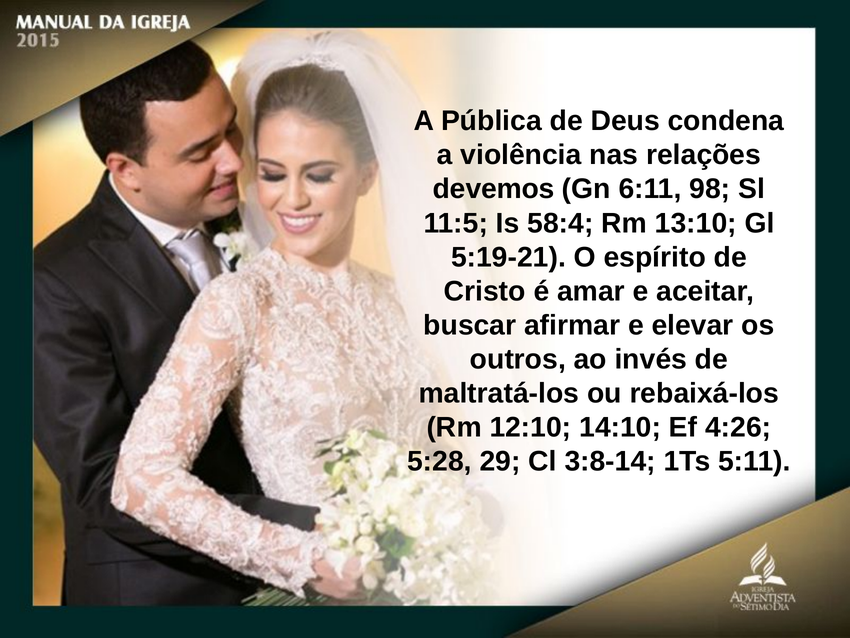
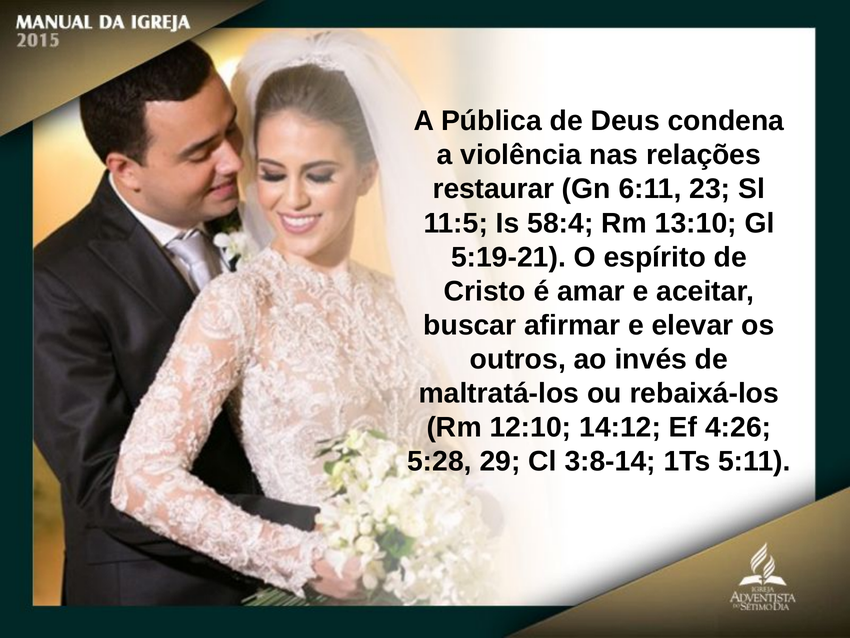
devemos: devemos -> restaurar (494, 189)
98: 98 -> 23 (710, 189)
14:10: 14:10 -> 14:12 (620, 427)
